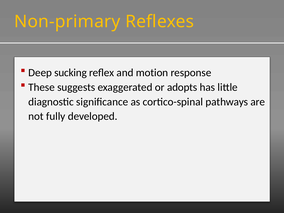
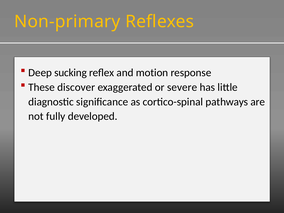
suggests: suggests -> discover (76, 87)
adopts: adopts -> severe (182, 87)
